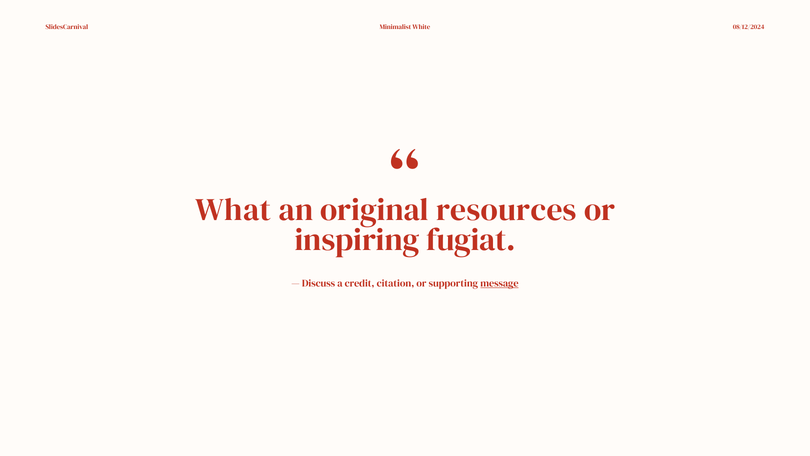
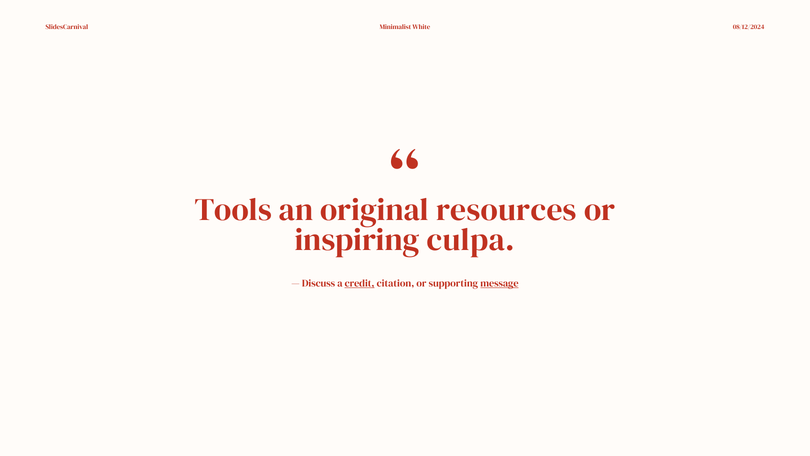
What: What -> Tools (233, 210)
fugiat: fugiat -> culpa (471, 240)
credit underline: none -> present (360, 283)
